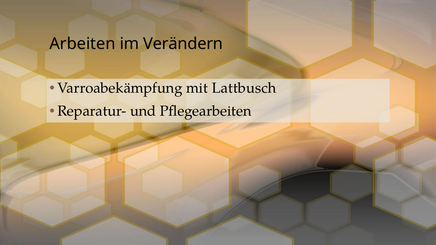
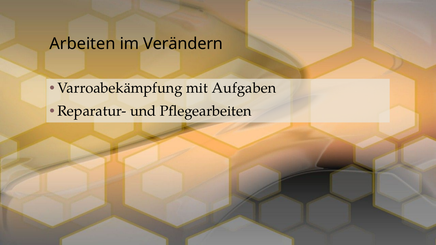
Lattbusch: Lattbusch -> Aufgaben (244, 88)
